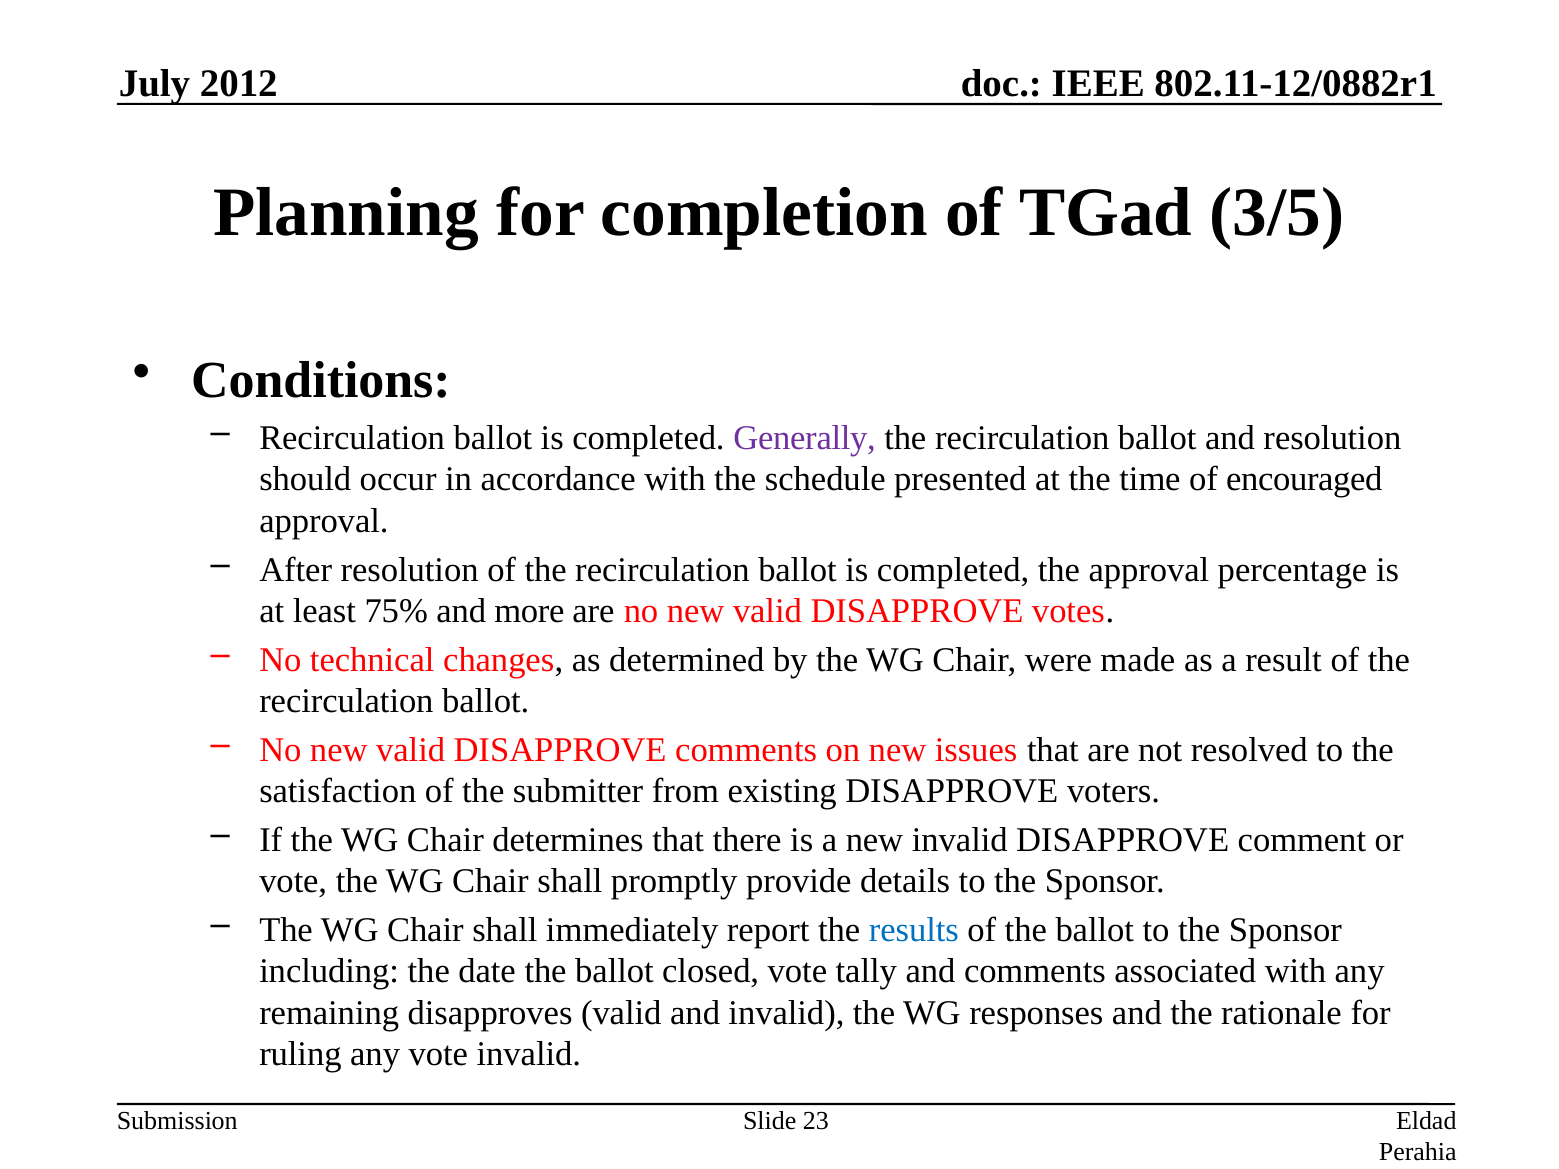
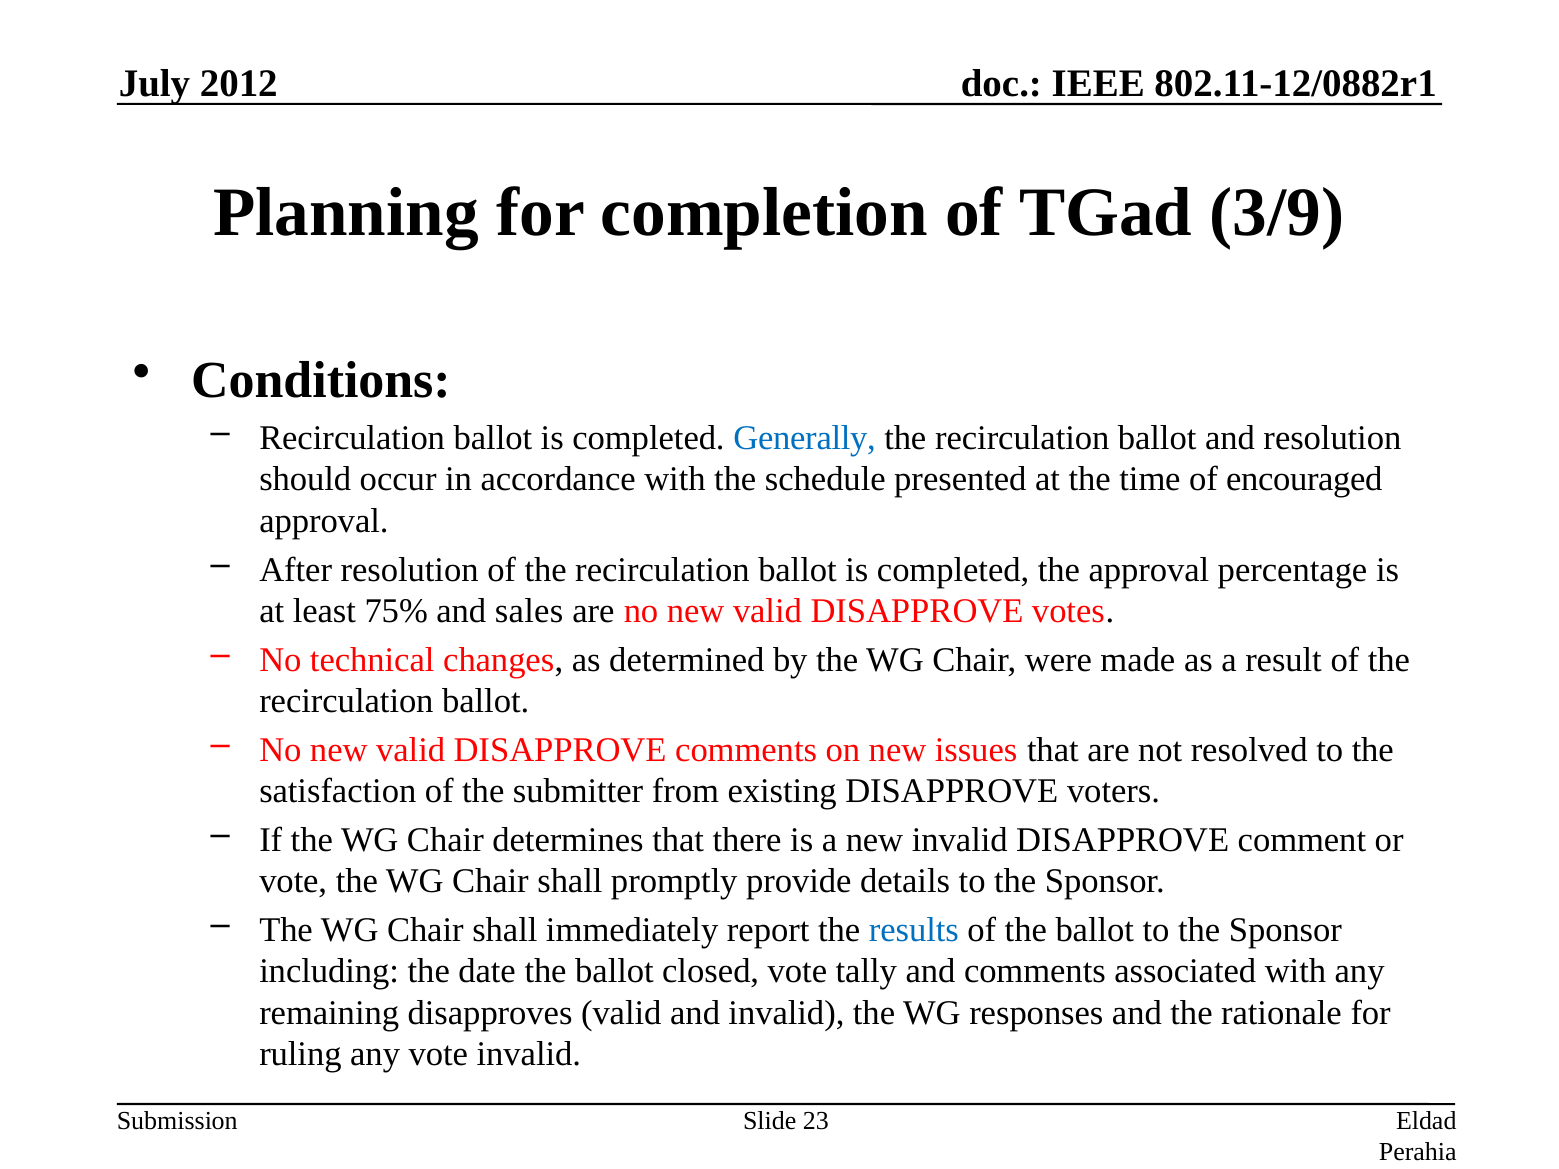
3/5: 3/5 -> 3/9 (1277, 213)
Generally colour: purple -> blue (805, 438)
more: more -> sales (529, 611)
